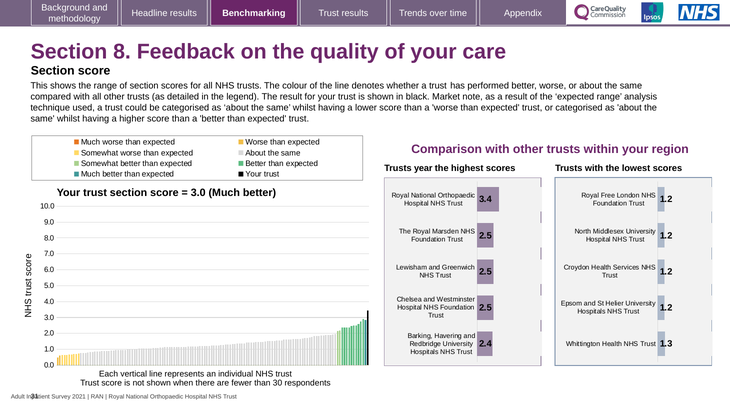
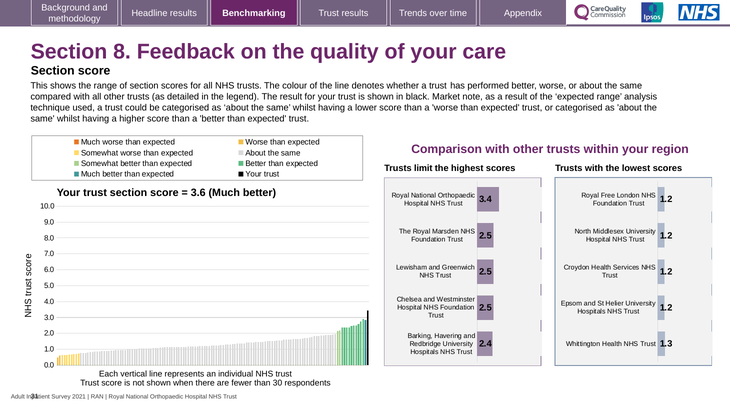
year: year -> limit (423, 168)
3.0: 3.0 -> 3.6 (198, 192)
